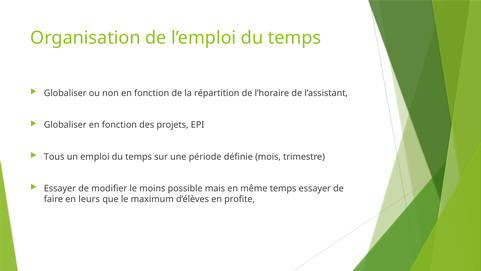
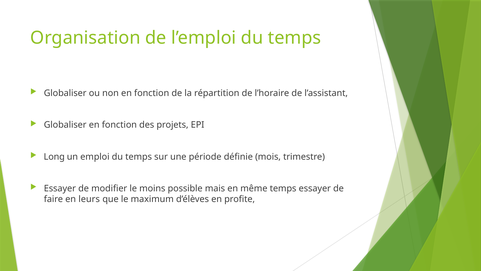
Tous: Tous -> Long (54, 156)
